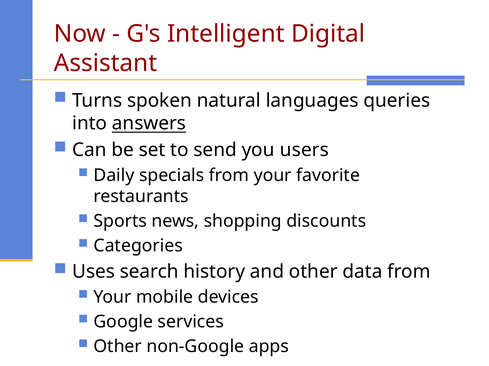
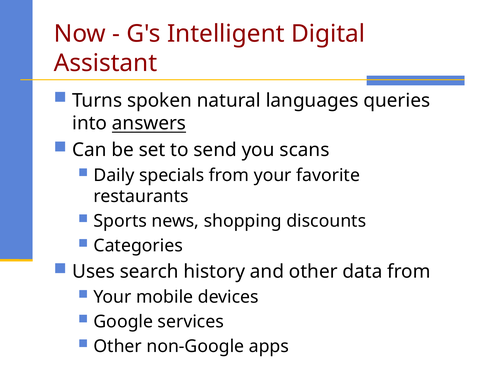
users: users -> scans (305, 150)
